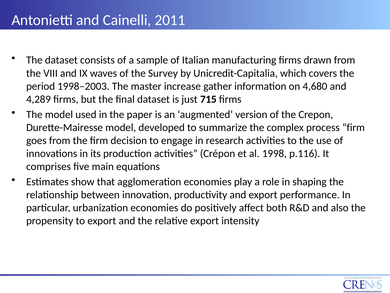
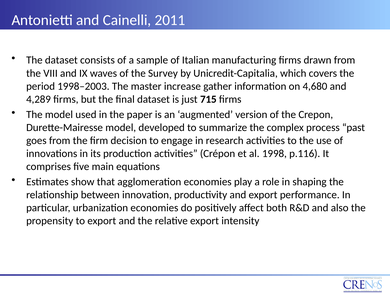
process firm: firm -> past (354, 127)
